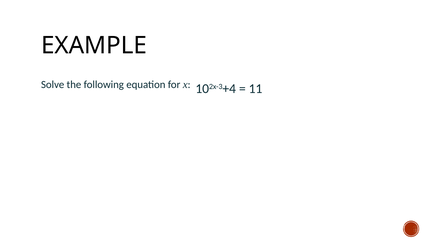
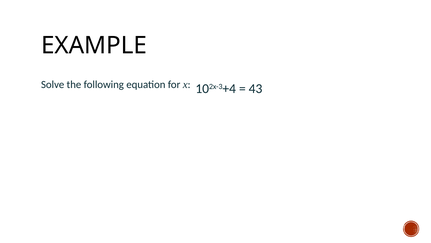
11: 11 -> 43 (256, 88)
